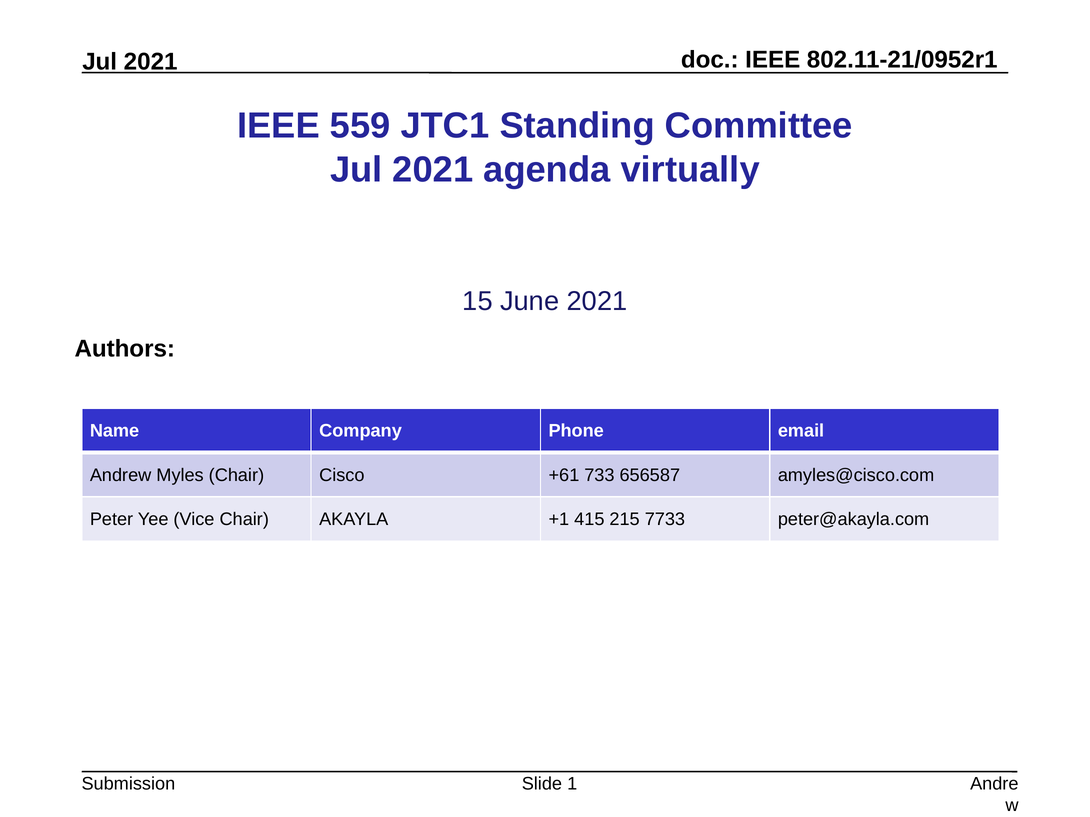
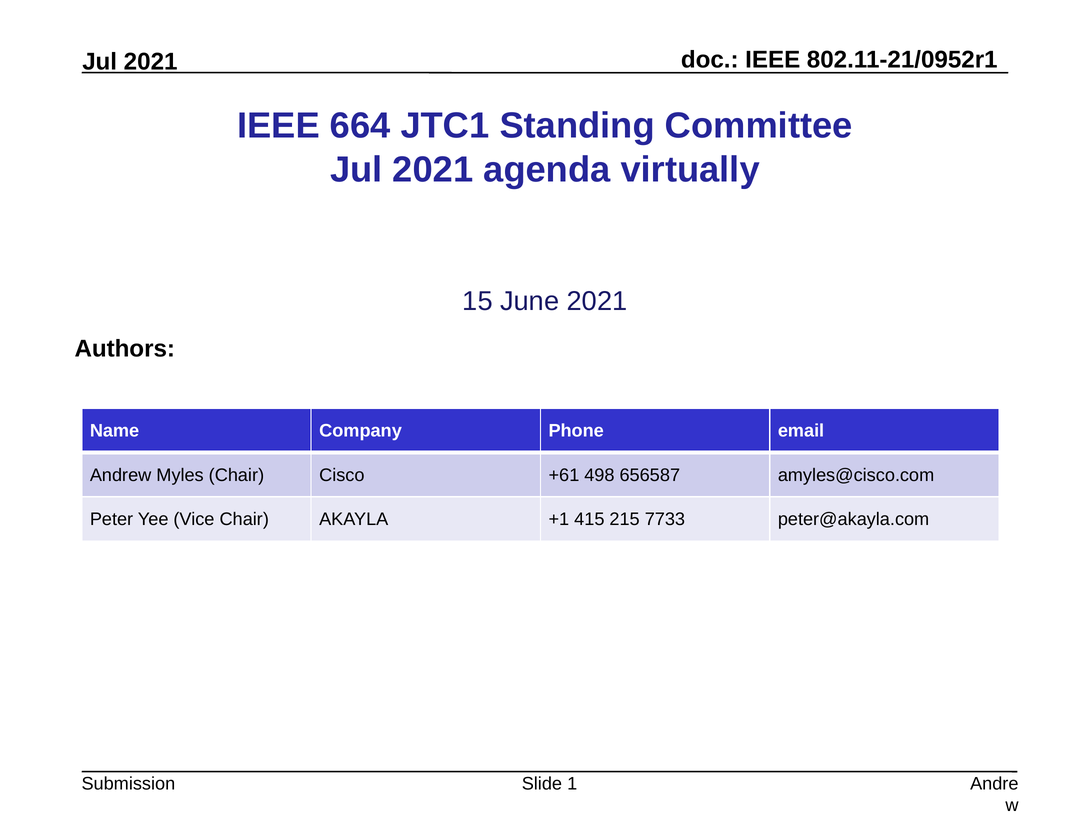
559: 559 -> 664 (360, 126)
733: 733 -> 498 (599, 475)
